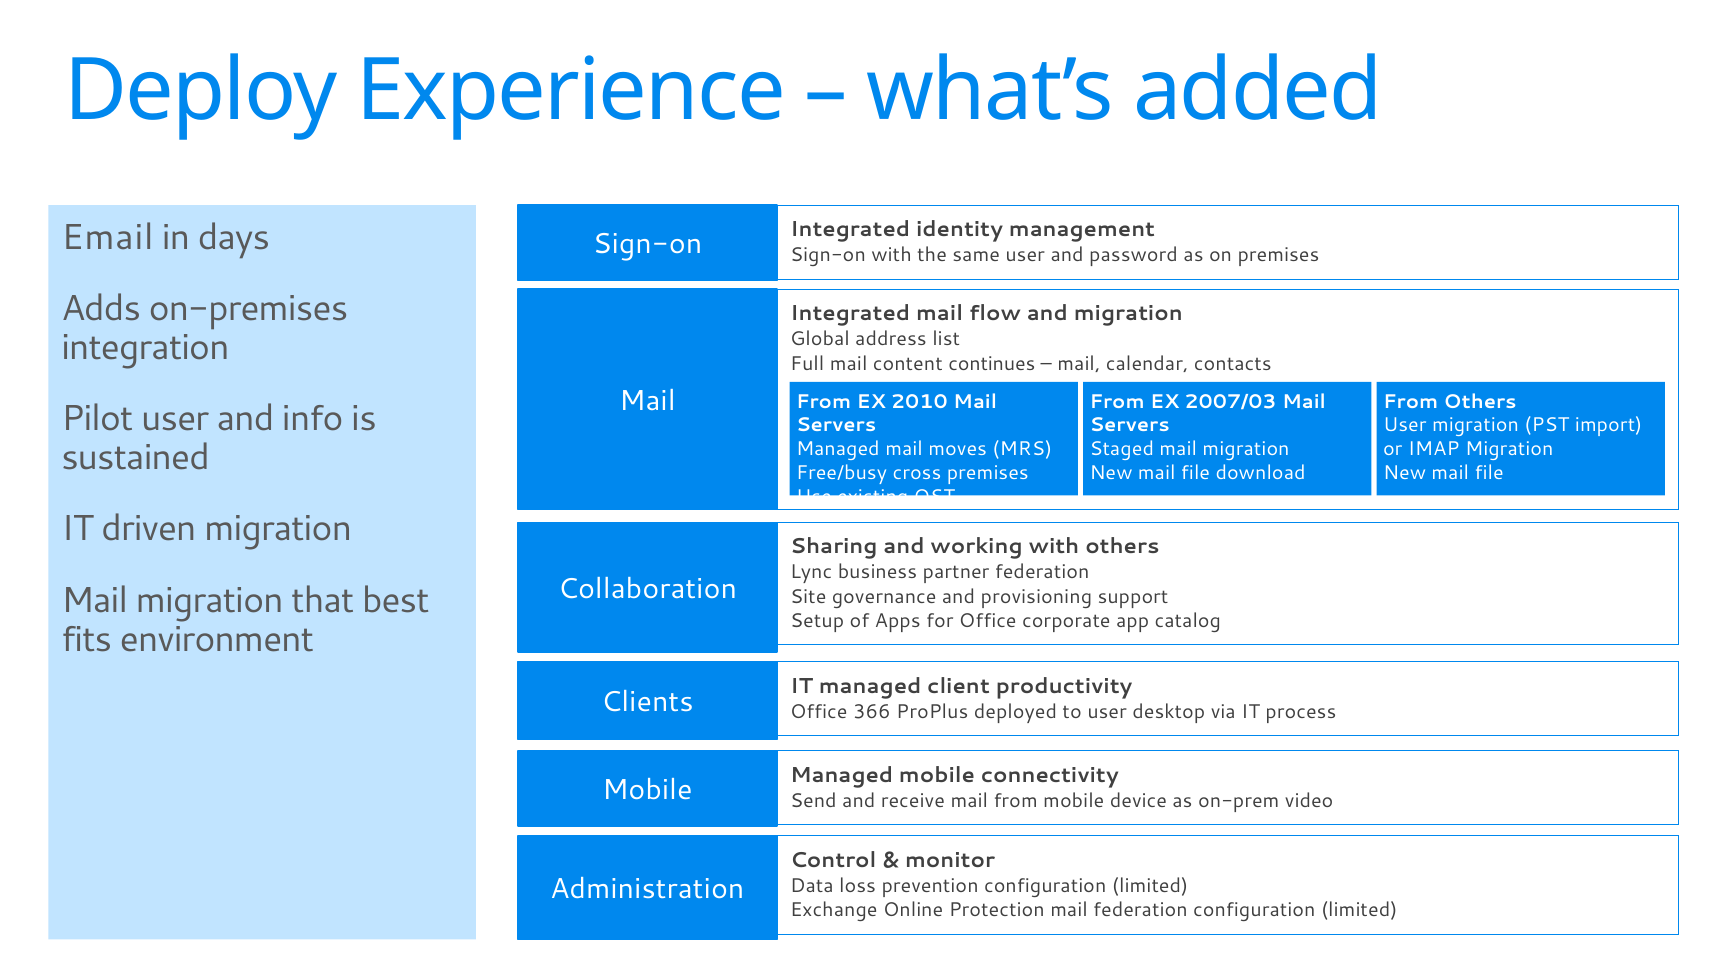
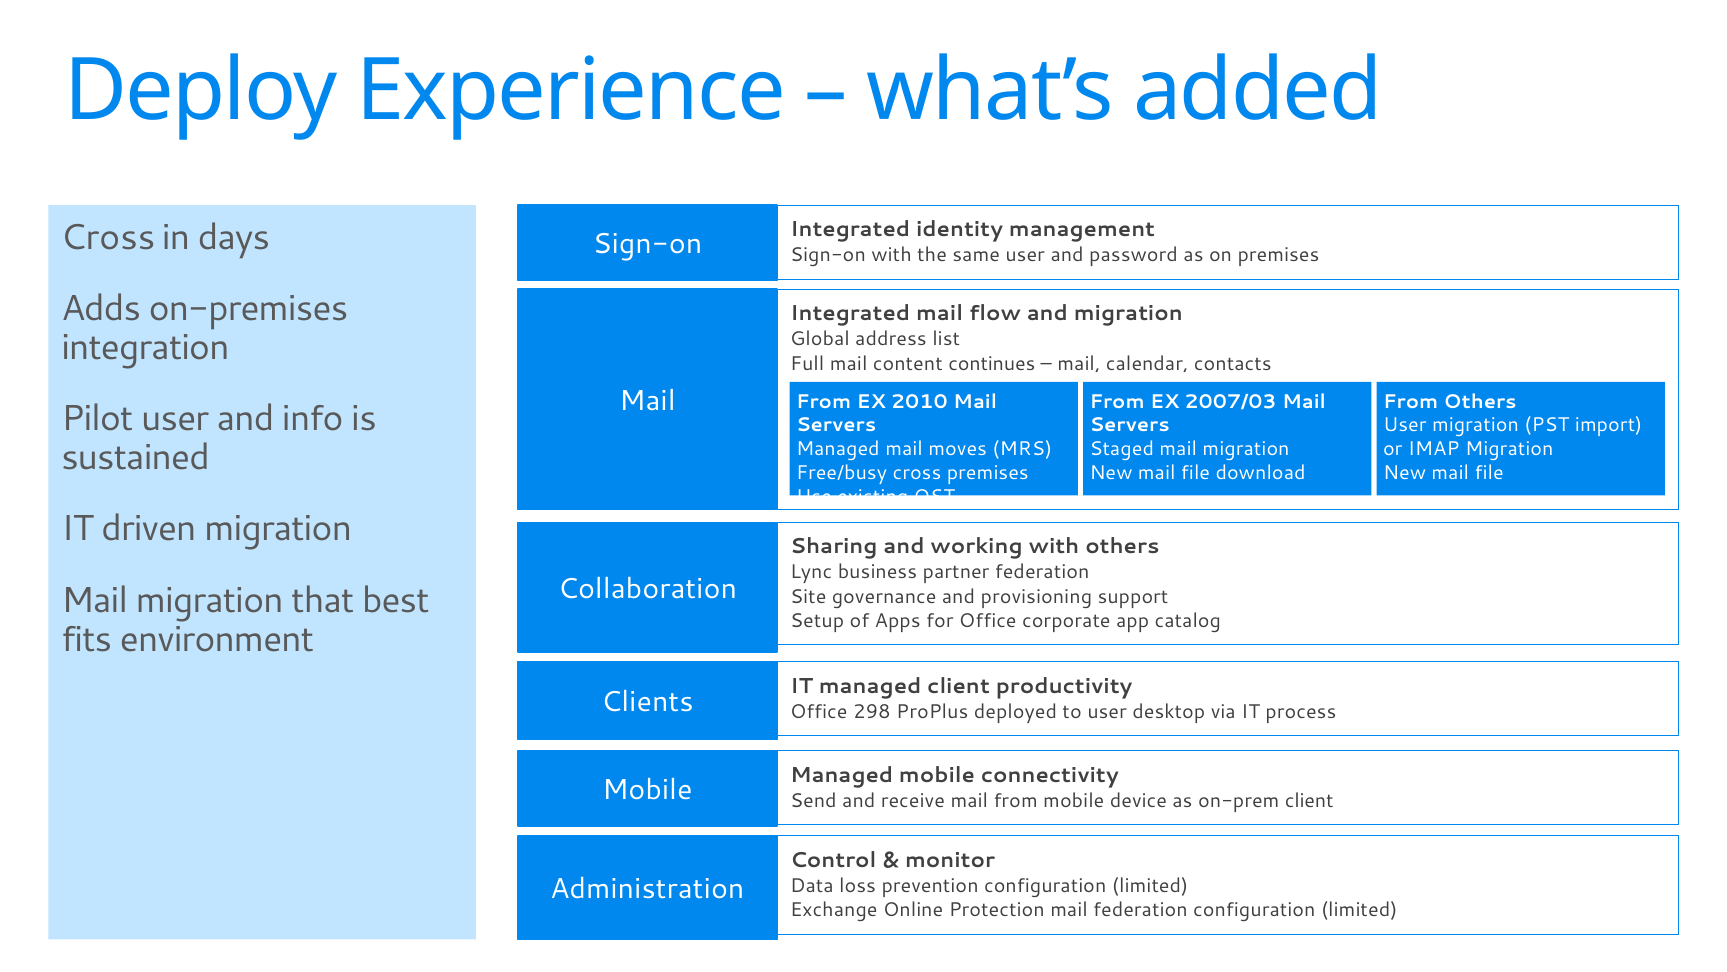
Email: Email -> Cross (108, 237)
366: 366 -> 298 (872, 712)
on-prem video: video -> client (1309, 801)
